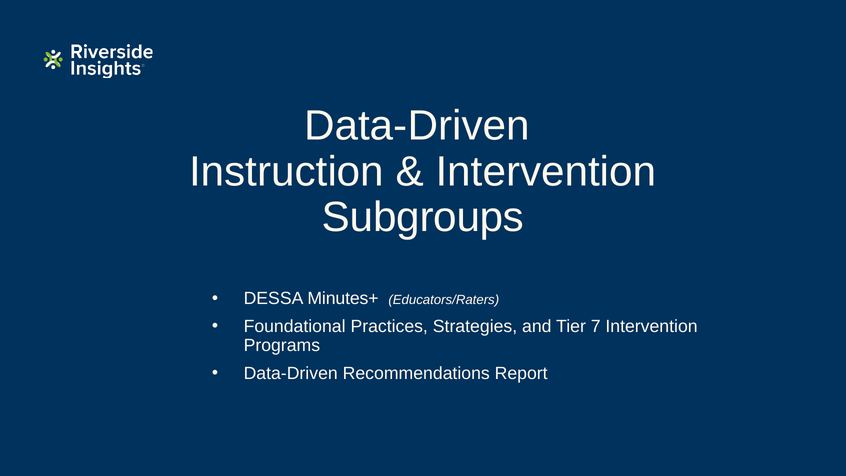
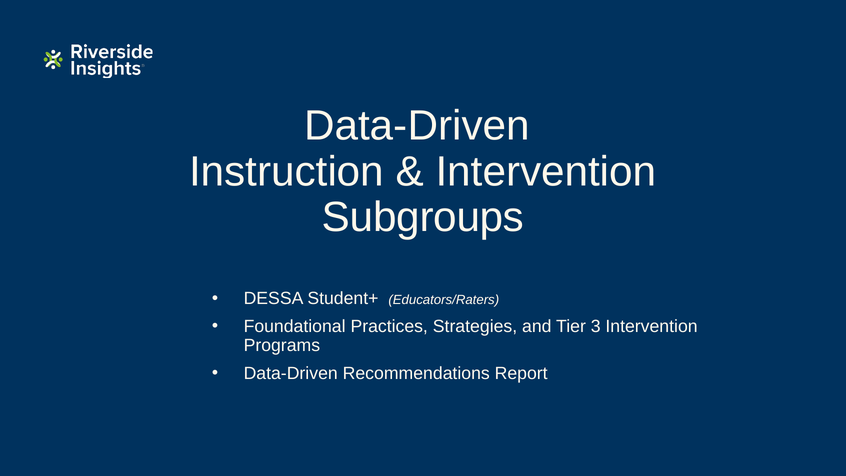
Minutes+: Minutes+ -> Student+ (343, 298)
7: 7 -> 3 (596, 326)
